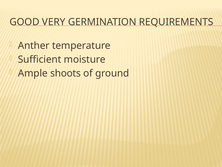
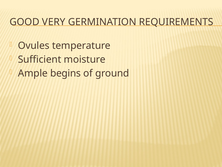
Anther: Anther -> Ovules (34, 45)
shoots: shoots -> begins (66, 73)
